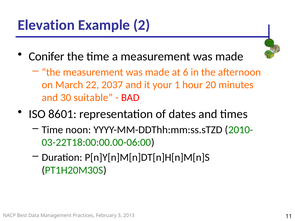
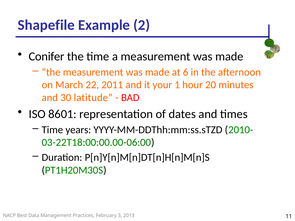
Elevation: Elevation -> Shapefile (46, 25)
2037: 2037 -> 2011 (112, 85)
suitable: suitable -> latitude (93, 98)
noon: noon -> years (78, 130)
